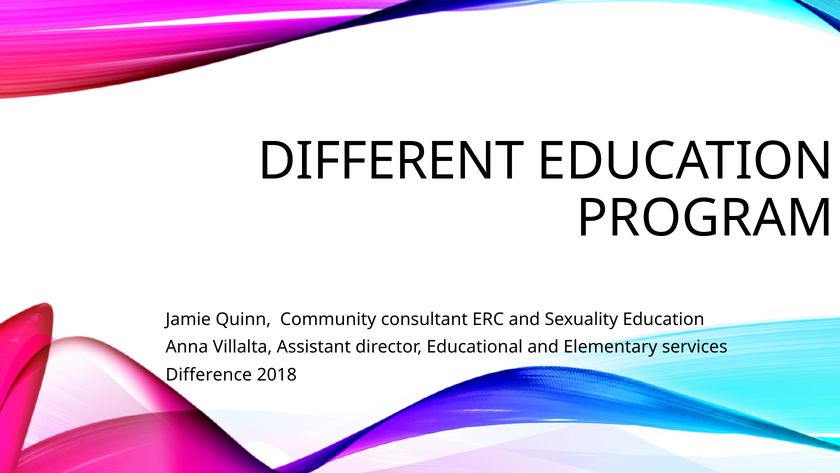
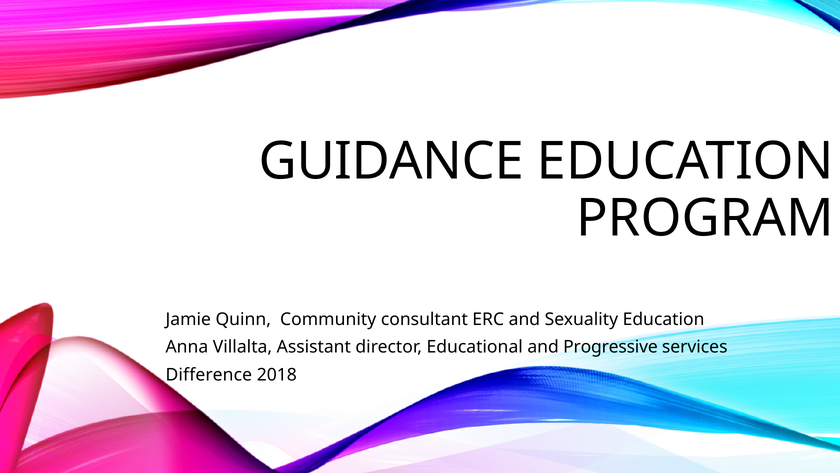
DIFFERENT: DIFFERENT -> GUIDANCE (391, 161)
Elementary: Elementary -> Progressive (610, 347)
